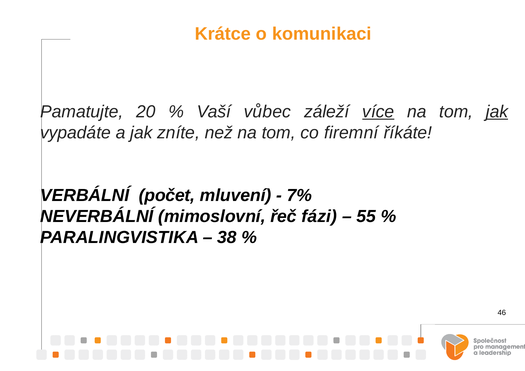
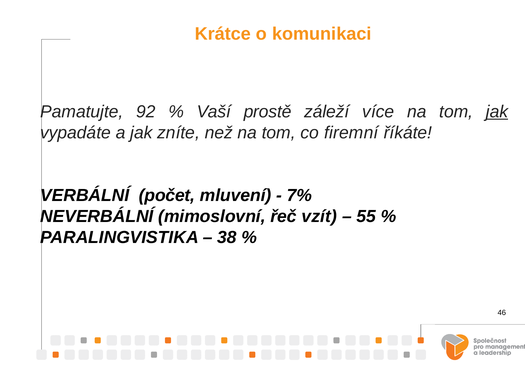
20: 20 -> 92 (146, 112)
vůbec: vůbec -> prostě (268, 112)
více underline: present -> none (378, 112)
fázi: fázi -> vzít (319, 217)
